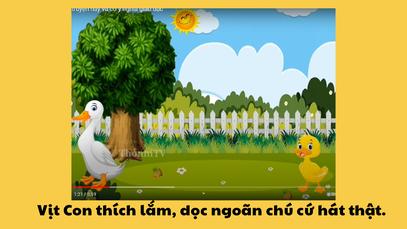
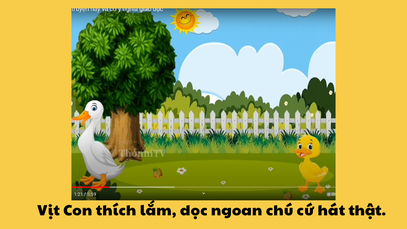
ngoãn: ngoãn -> ngoan (237, 211)
